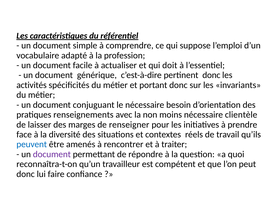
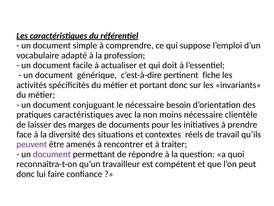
pertinent donc: donc -> fiche (211, 75)
pratiques renseignements: renseignements -> caractéristiques (83, 114)
renseigner: renseigner -> documents (129, 124)
peuvent colour: blue -> purple (32, 144)
